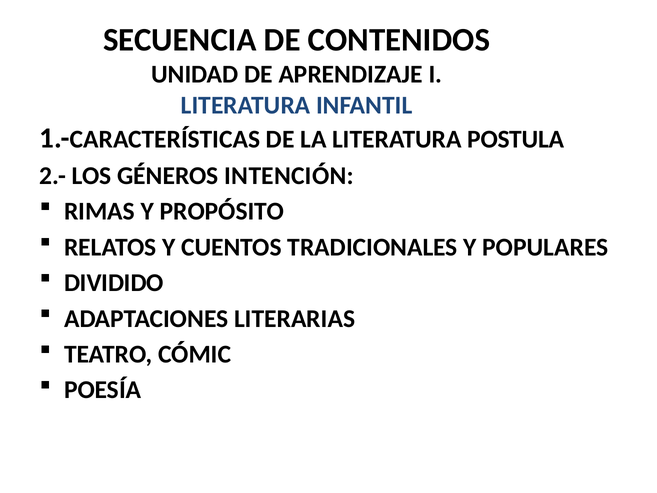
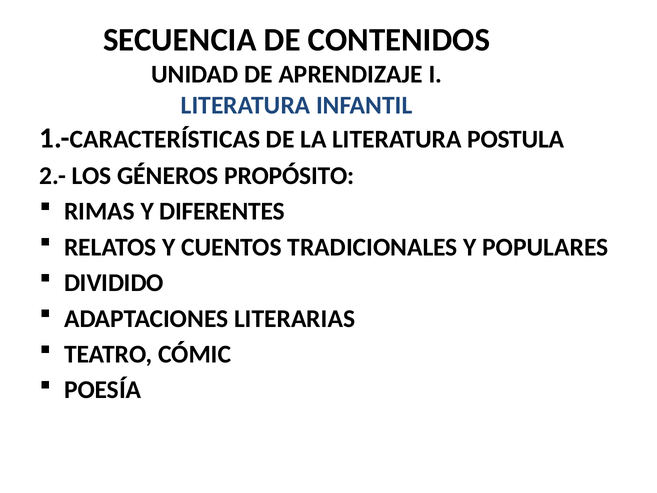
INTENCIÓN: INTENCIÓN -> PROPÓSITO (289, 176)
PROPÓSITO: PROPÓSITO -> DIFERENTES (222, 211)
